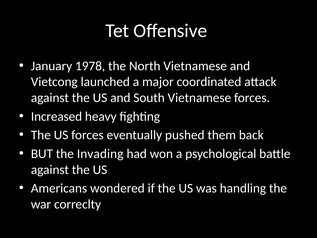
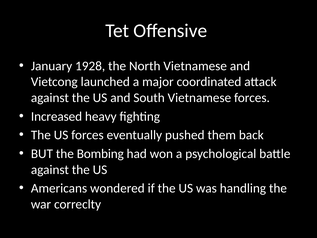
1978: 1978 -> 1928 (90, 66)
Invading: Invading -> Bombing (100, 154)
